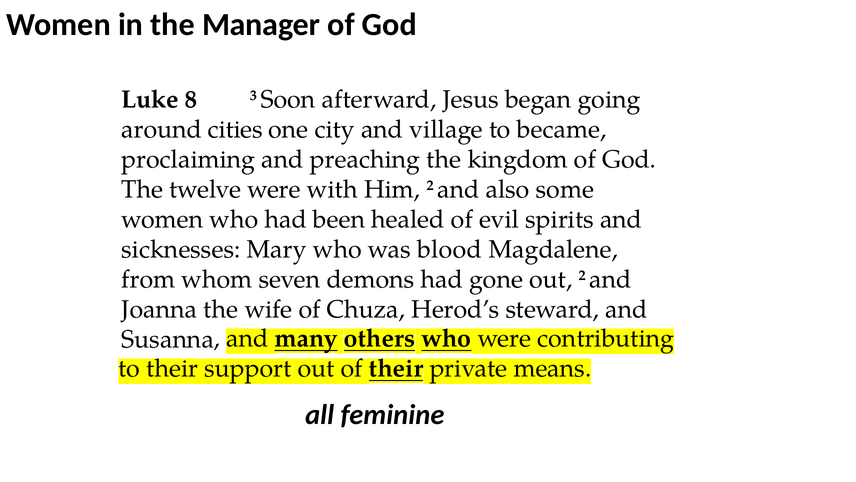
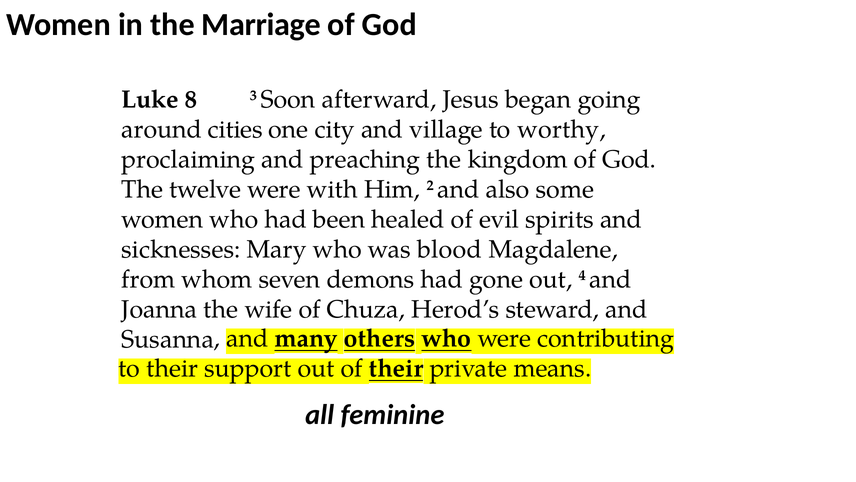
Manager: Manager -> Marriage (261, 25)
became: became -> worthy (561, 129)
out 2: 2 -> 4 (582, 275)
